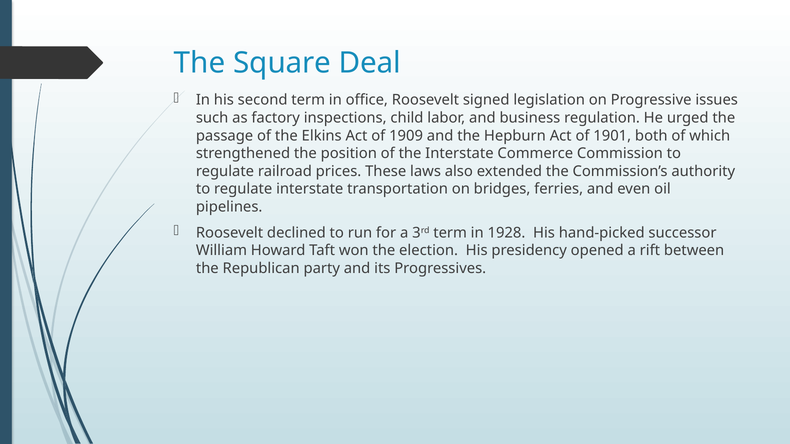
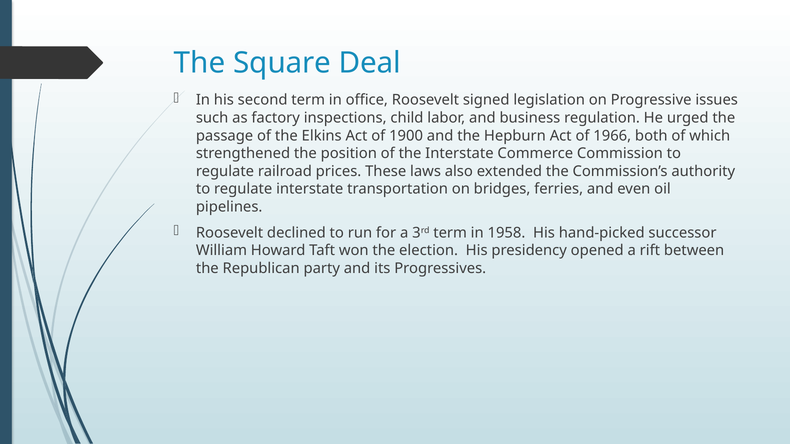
1909: 1909 -> 1900 (406, 136)
1901: 1901 -> 1966 (612, 136)
1928: 1928 -> 1958 (506, 233)
